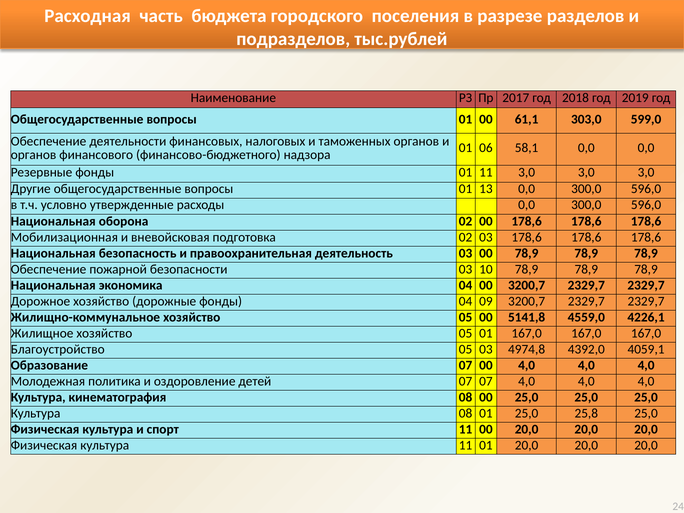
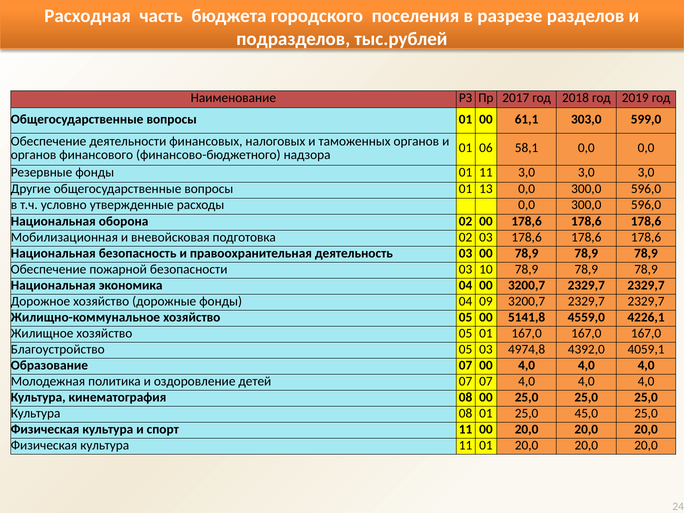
25,8: 25,8 -> 45,0 (586, 413)
